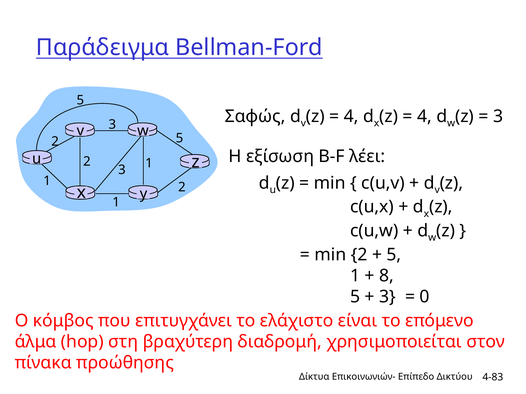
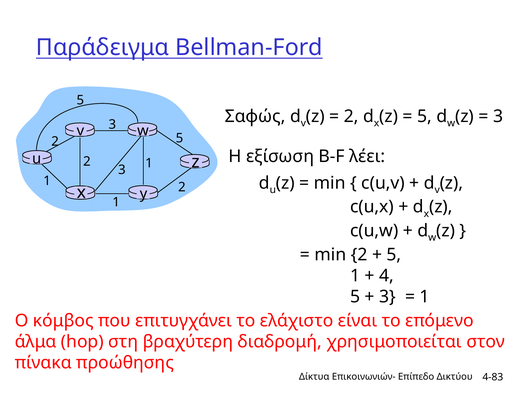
4: 4 -> 2 (351, 116)
4: 4 -> 5 (424, 116)
8: 8 -> 4 (387, 276)
0: 0 -> 1 (425, 297)
